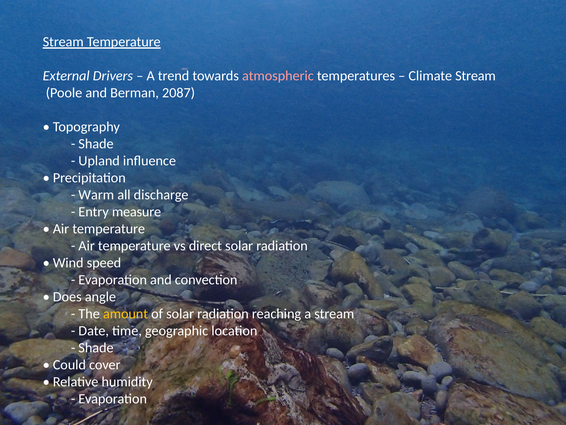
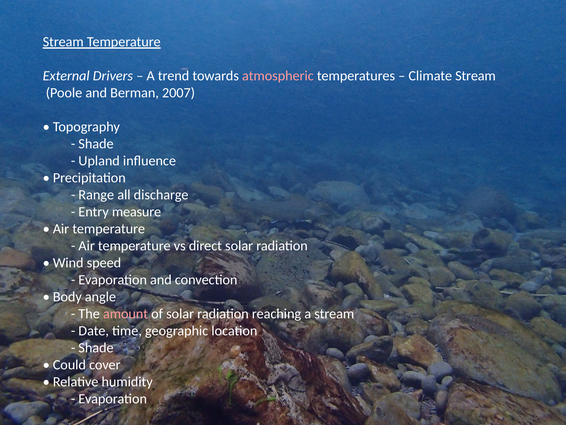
2087: 2087 -> 2007 (179, 93)
Warm: Warm -> Range (96, 195)
Does: Does -> Body (67, 296)
amount colour: yellow -> pink (126, 313)
